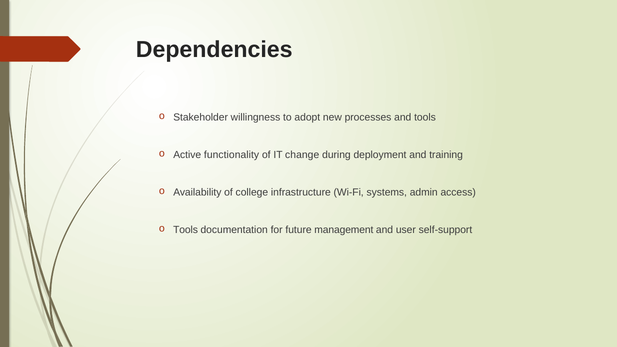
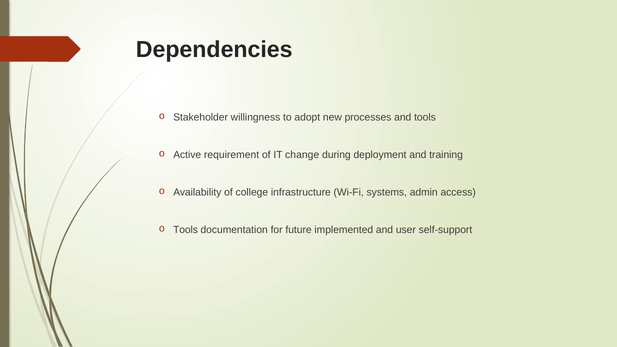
functionality: functionality -> requirement (232, 155)
management: management -> implemented (344, 230)
